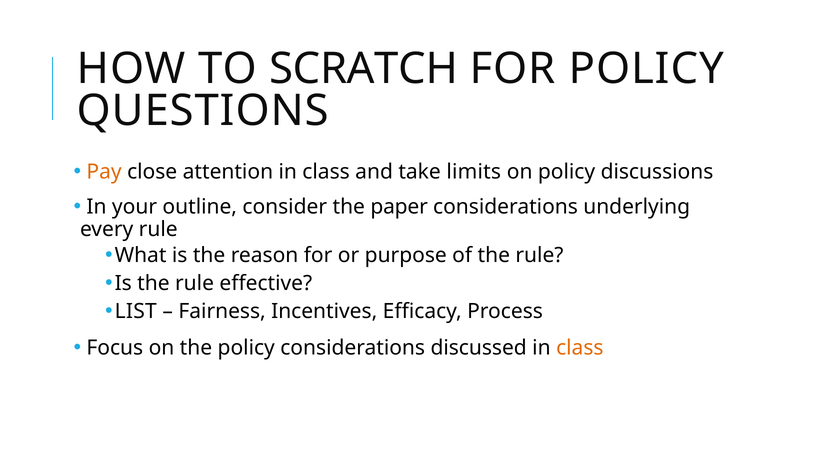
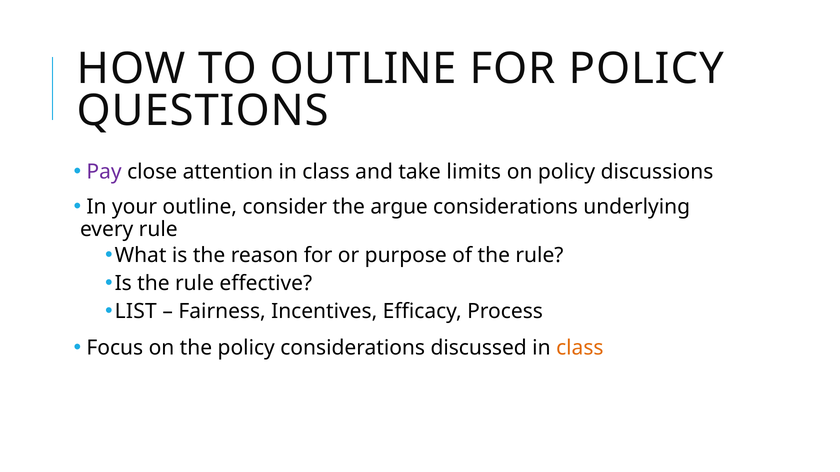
TO SCRATCH: SCRATCH -> OUTLINE (363, 69)
Pay colour: orange -> purple (104, 172)
paper: paper -> argue (399, 207)
